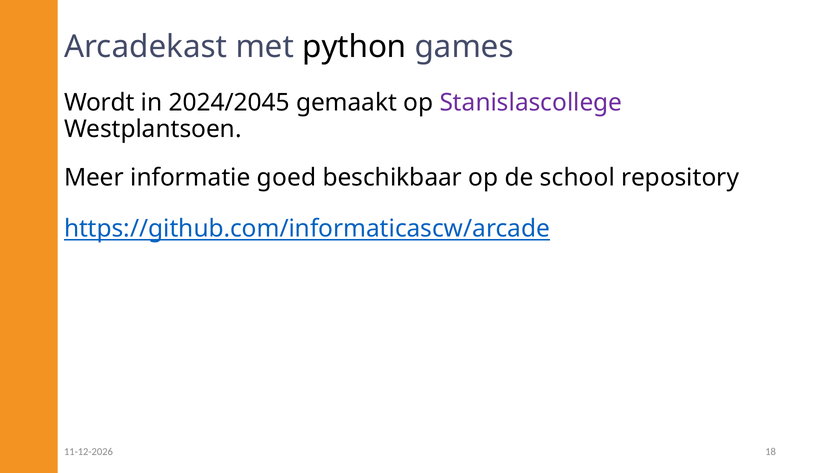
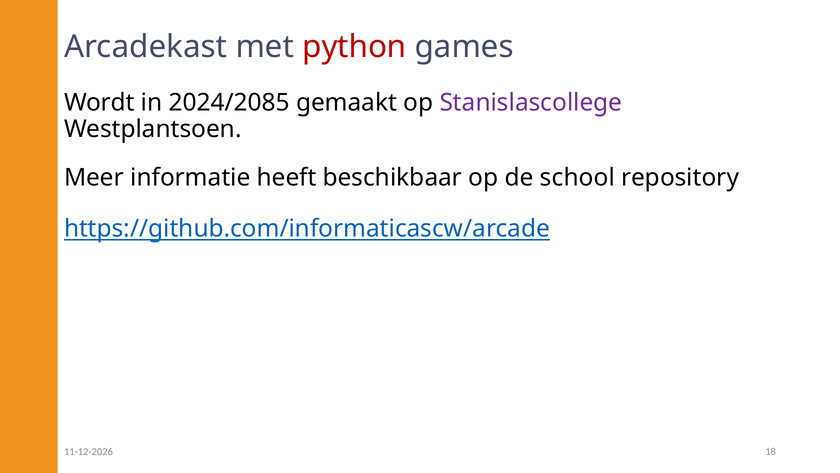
python colour: black -> red (354, 47)
2024/2045: 2024/2045 -> 2024/2085 (229, 103)
goed: goed -> heeft (287, 177)
